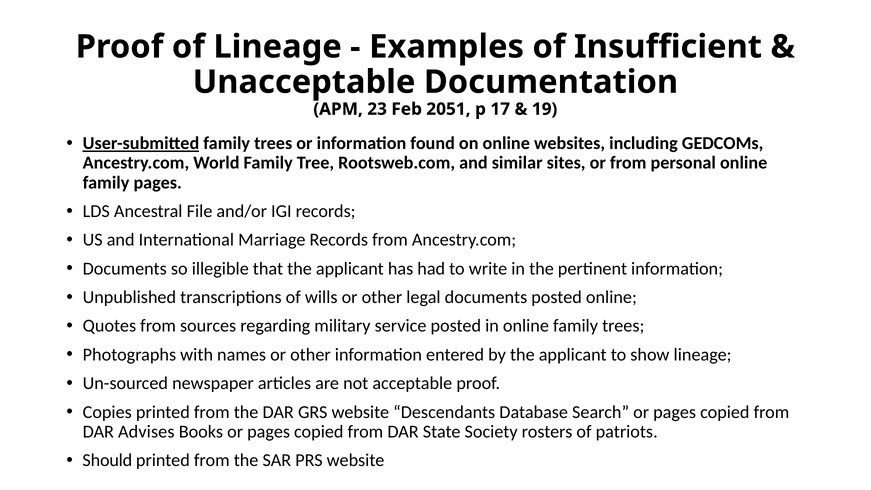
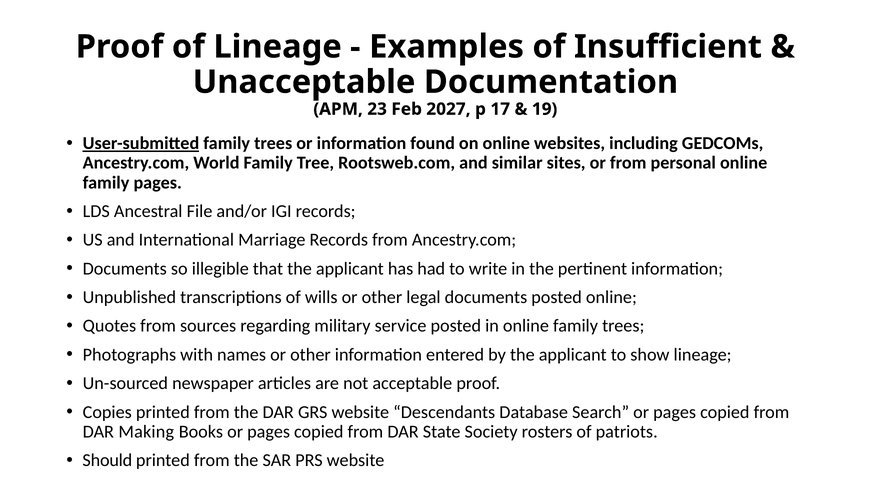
2051: 2051 -> 2027 (448, 109)
Advises: Advises -> Making (146, 432)
